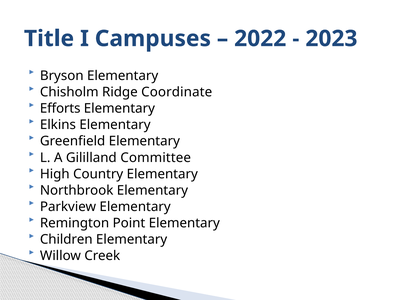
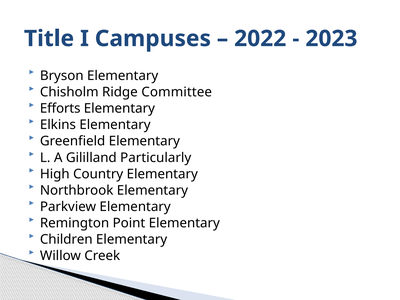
Coordinate: Coordinate -> Committee (177, 92)
Committee: Committee -> Particularly (156, 158)
